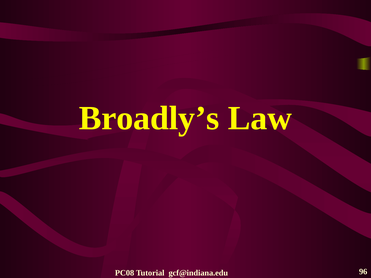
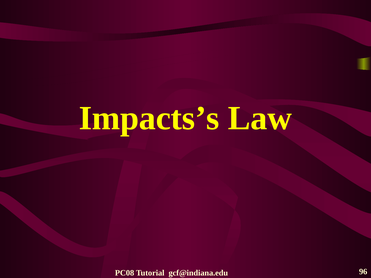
Broadly’s: Broadly’s -> Impacts’s (149, 118)
